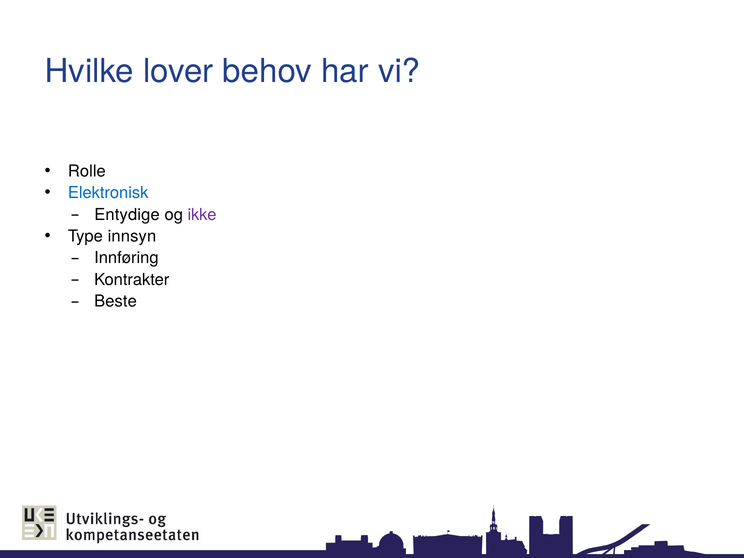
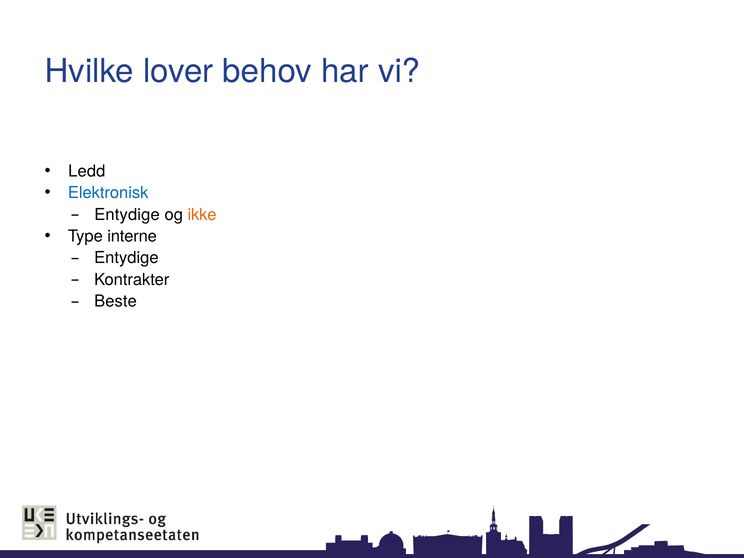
Rolle: Rolle -> Ledd (87, 171)
ikke colour: purple -> orange (202, 215)
innsyn: innsyn -> interne (132, 236)
Innføring: Innføring -> Entydige (126, 258)
